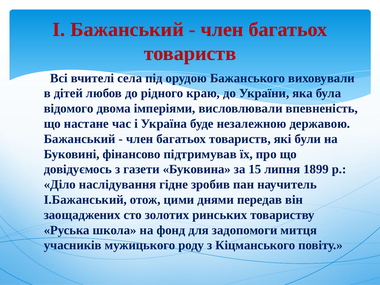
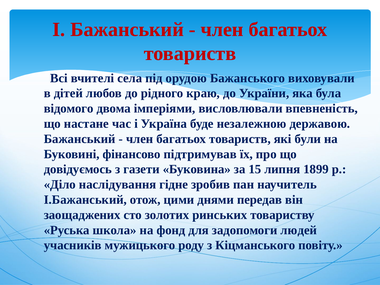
митця: митця -> людей (299, 230)
